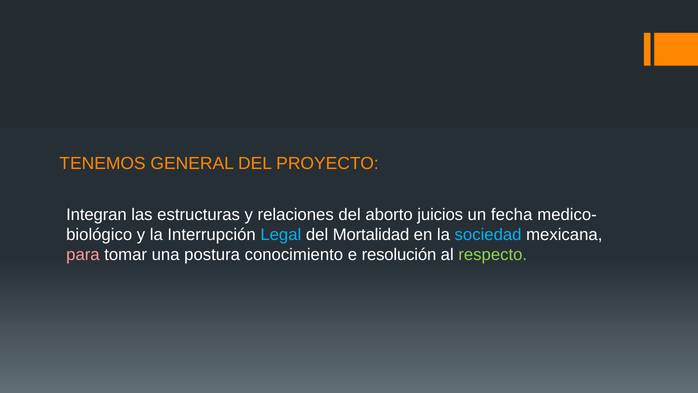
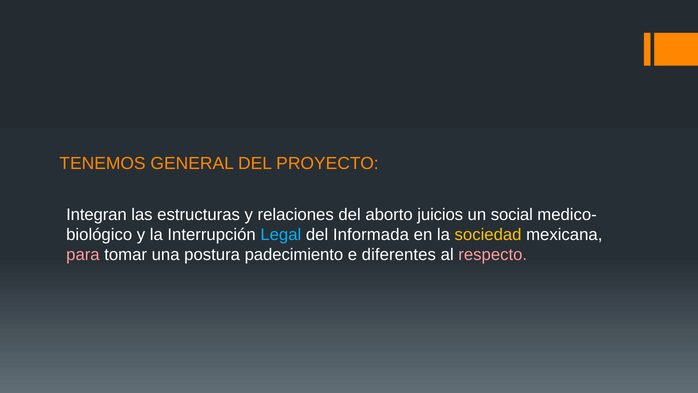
fecha: fecha -> social (512, 215)
Mortalidad: Mortalidad -> Informada (371, 235)
sociedad colour: light blue -> yellow (488, 235)
conocimiento: conocimiento -> padecimiento (294, 255)
resolución: resolución -> diferentes (399, 255)
respecto colour: light green -> pink (493, 255)
